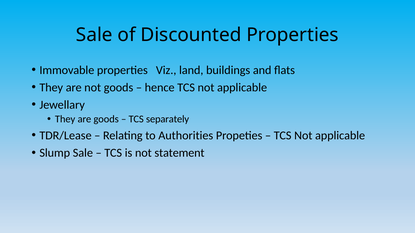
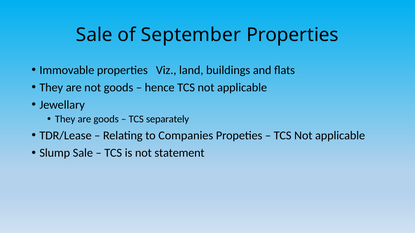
Discounted: Discounted -> September (191, 35)
Authorities: Authorities -> Companies (186, 136)
